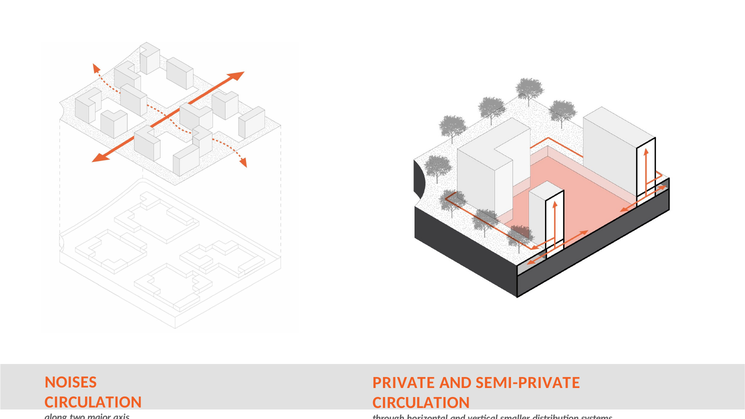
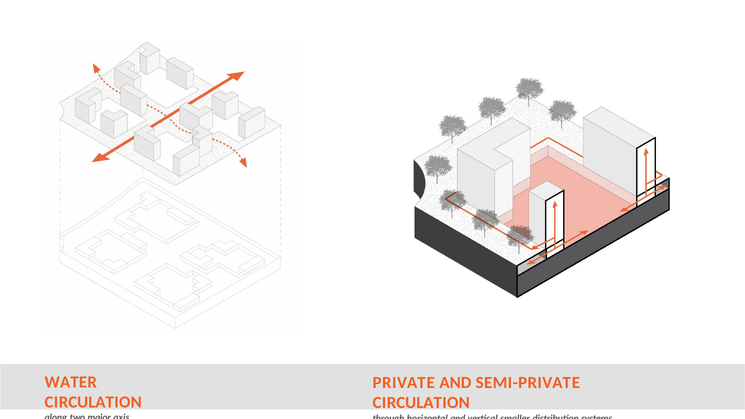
NOISES: NOISES -> WATER (71, 382)
